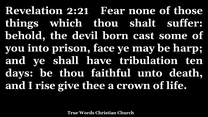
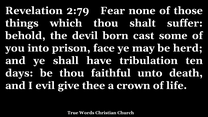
2:21: 2:21 -> 2:79 (78, 11)
harp: harp -> herd (188, 48)
rise: rise -> evil (45, 86)
